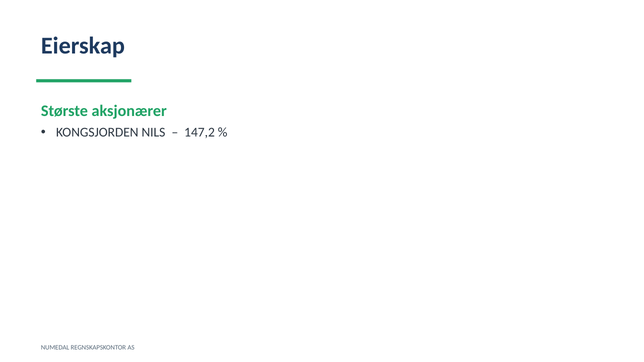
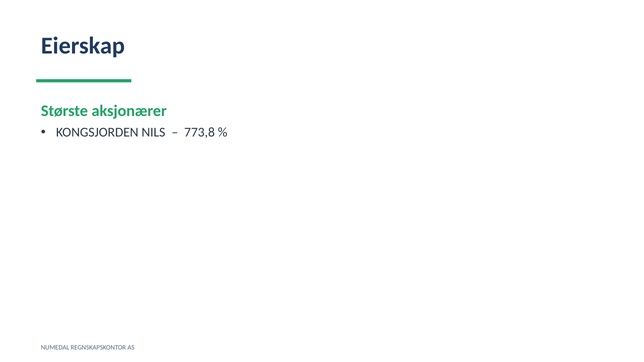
147,2: 147,2 -> 773,8 (200, 132)
